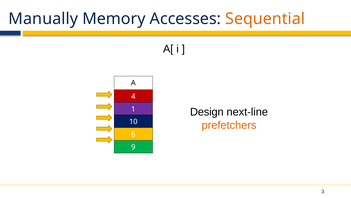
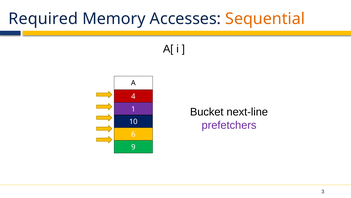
Manually: Manually -> Required (43, 19)
Design: Design -> Bucket (207, 112)
prefetchers colour: orange -> purple (229, 125)
